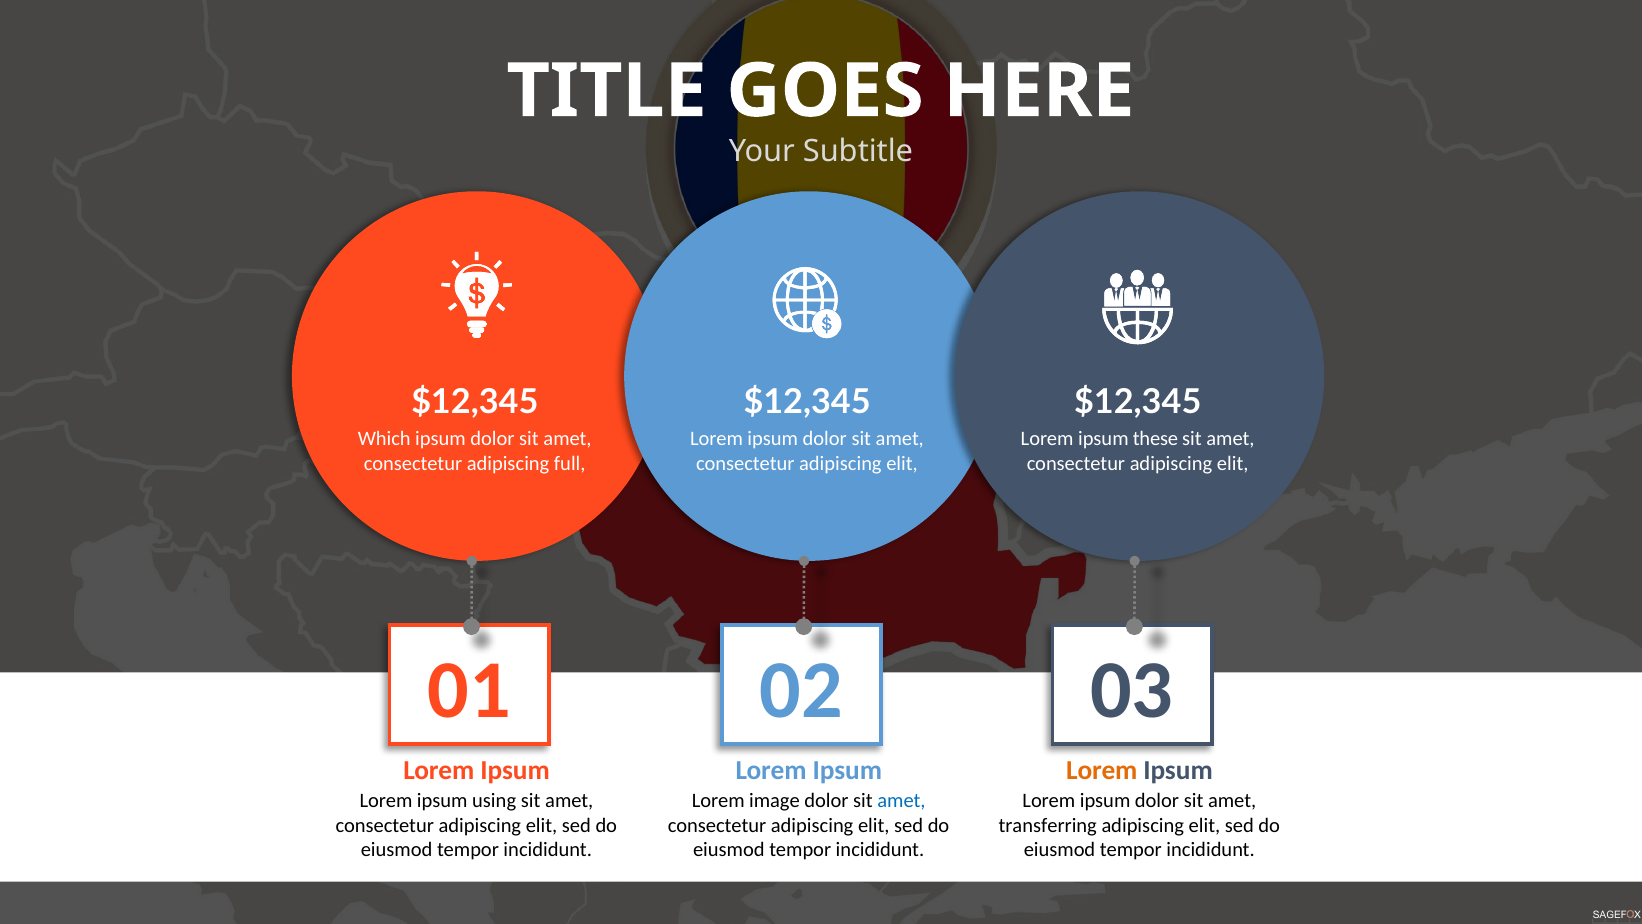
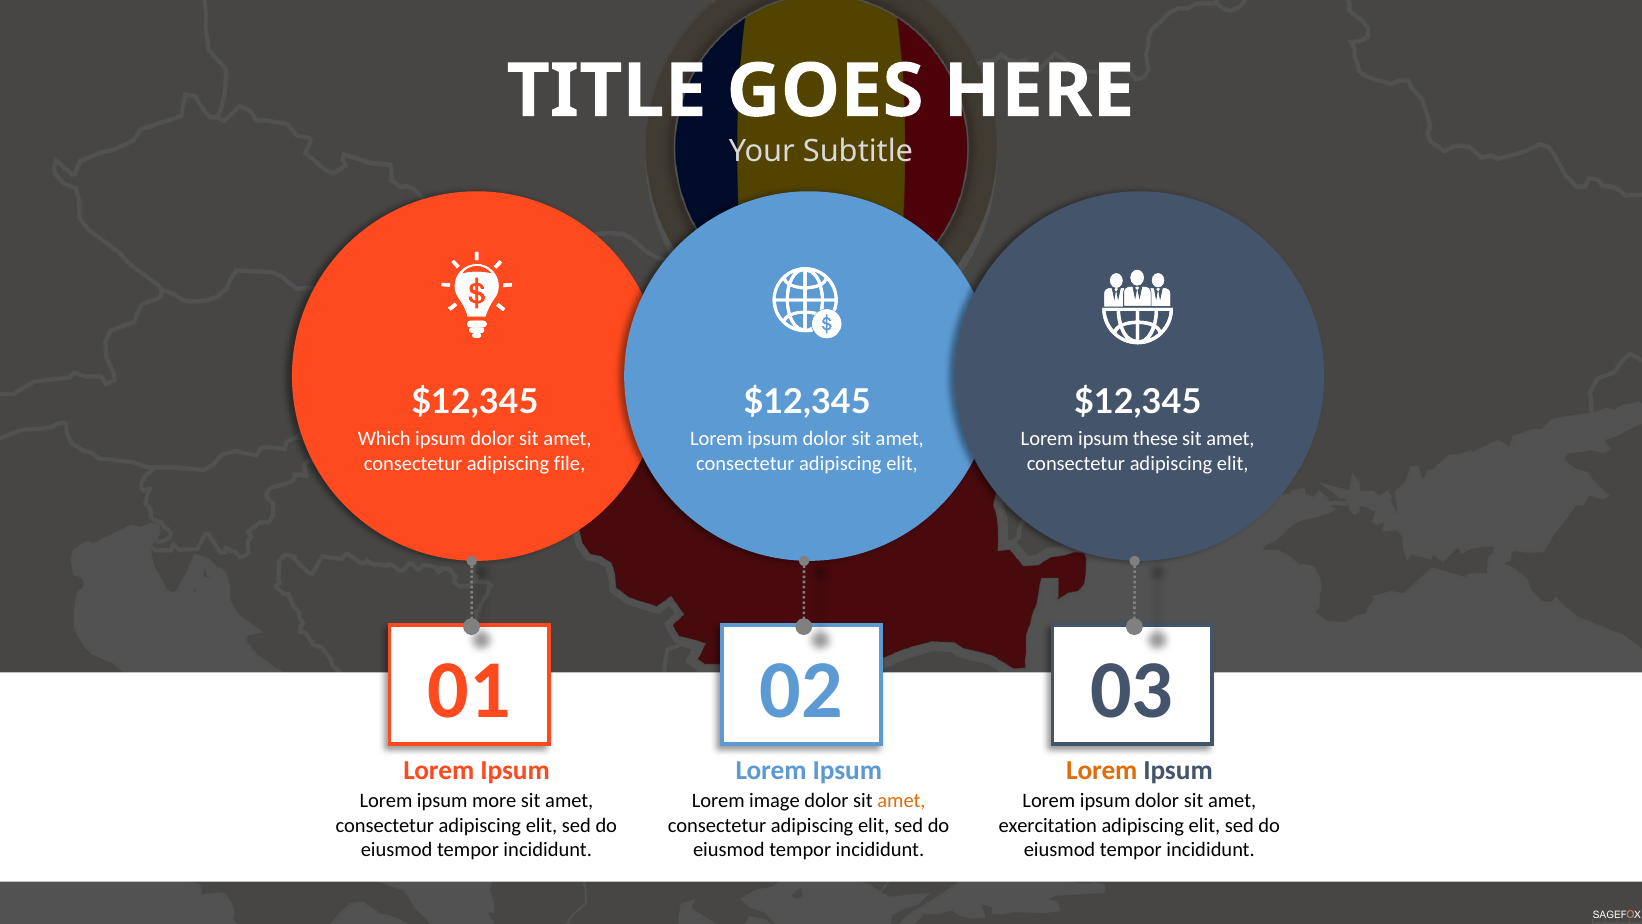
full: full -> file (570, 463)
using: using -> more (494, 800)
amet colour: blue -> orange (901, 800)
transferring: transferring -> exercitation (1048, 825)
